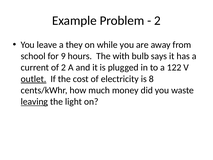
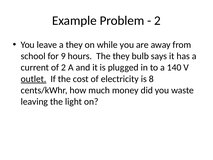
The with: with -> they (121, 56)
122: 122 -> 140 (174, 67)
leaving underline: present -> none (34, 101)
